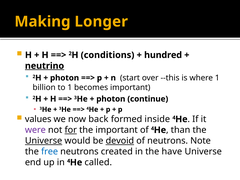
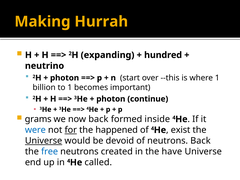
Longer: Longer -> Hurrah (101, 22)
conditions: conditions -> expanding (108, 55)
neutrino underline: present -> none (45, 66)
values: values -> grams (38, 119)
were colour: purple -> blue (35, 130)
the important: important -> happened (117, 130)
than: than -> exist (181, 130)
devoid underline: present -> none (120, 141)
neutrons Note: Note -> Back (200, 141)
